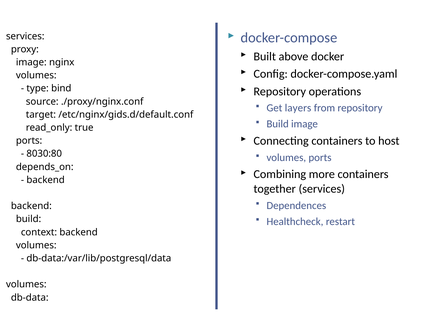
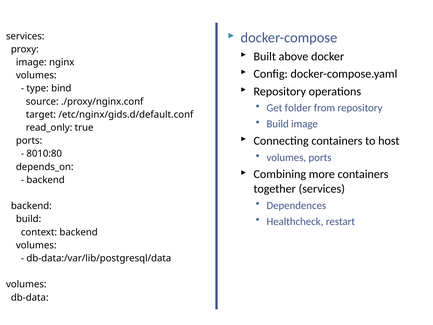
layers: layers -> folder (298, 108)
8030:80: 8030:80 -> 8010:80 (44, 154)
